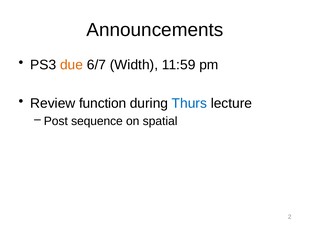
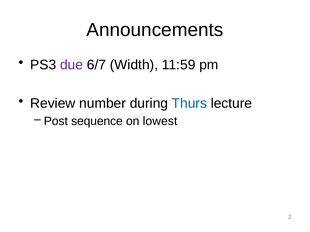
due colour: orange -> purple (72, 65)
function: function -> number (103, 104)
spatial: spatial -> lowest (160, 121)
